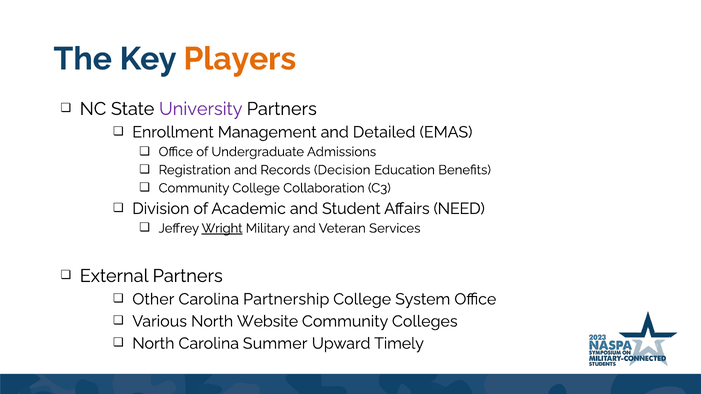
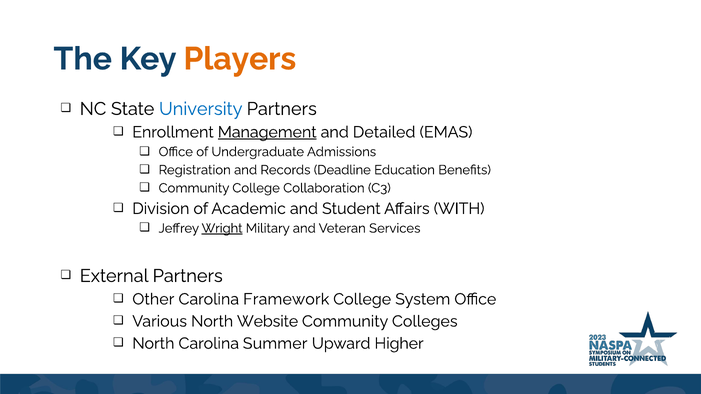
University colour: purple -> blue (201, 109)
Management underline: none -> present (267, 132)
Decision: Decision -> Deadline (342, 170)
NEED: NEED -> WITH (459, 209)
Partnership: Partnership -> Framework (286, 299)
Timely: Timely -> Higher (399, 344)
